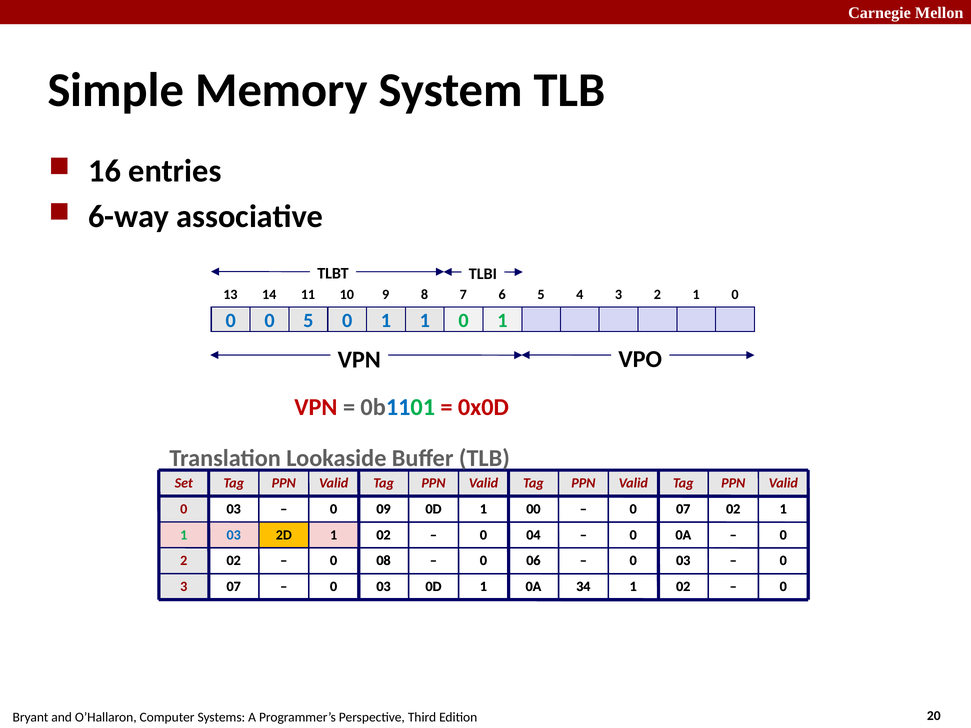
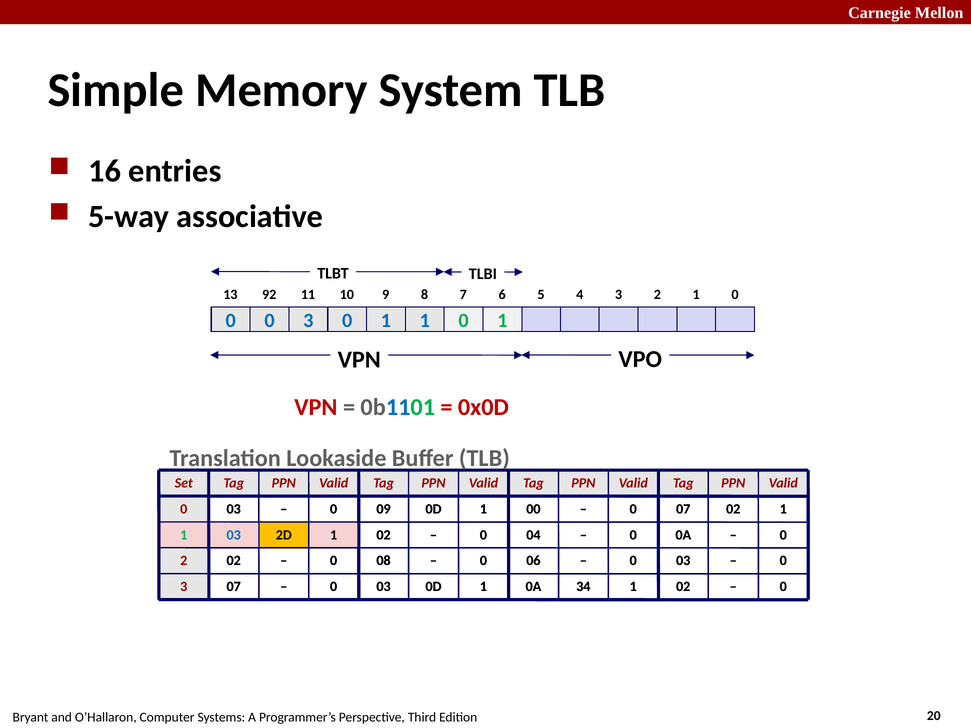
6-way: 6-way -> 5-way (129, 217)
14: 14 -> 92 (269, 295)
0 5: 5 -> 3 (308, 321)
